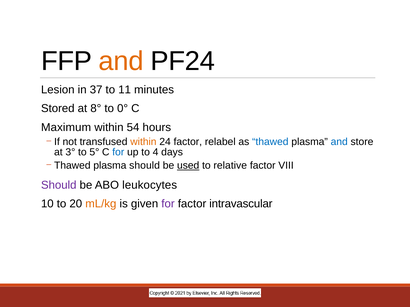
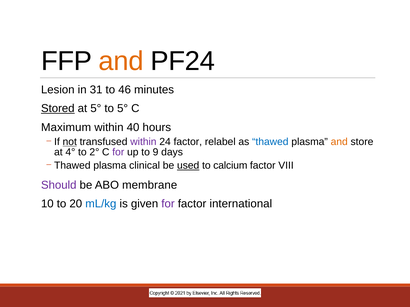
37: 37 -> 31 (96, 90)
11: 11 -> 46 (125, 90)
Stored underline: none -> present (58, 109)
at 8°: 8° -> 5° (96, 109)
to 0°: 0° -> 5° (123, 109)
54: 54 -> 40 (133, 128)
not underline: none -> present (70, 142)
within colour: orange -> purple (143, 142)
and colour: blue -> orange (339, 142)
3°: 3° -> 4° (70, 152)
5°: 5° -> 2° (94, 152)
for colour: blue -> purple (118, 152)
4: 4 -> 9 (156, 152)
plasma should: should -> clinical (145, 166)
relative: relative -> calcium (230, 166)
leukocytes: leukocytes -> membrane (150, 185)
mL/kg colour: orange -> blue (101, 204)
intravascular: intravascular -> international (241, 204)
